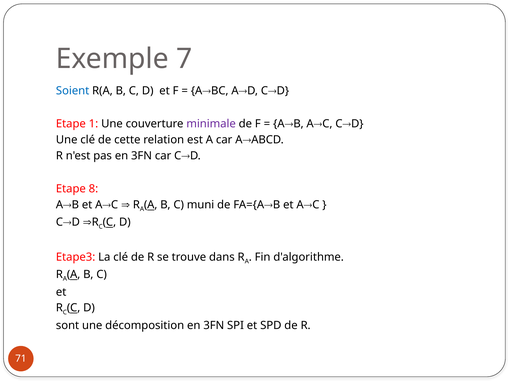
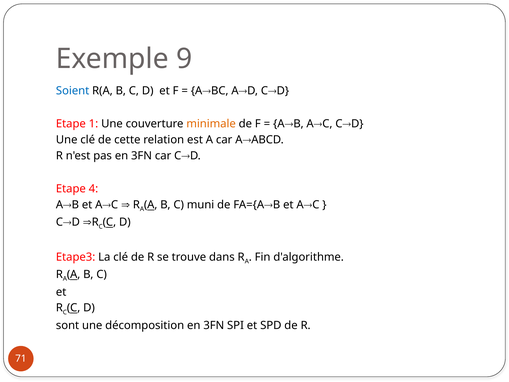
7: 7 -> 9 (184, 59)
minimale colour: purple -> orange (211, 124)
8: 8 -> 4 (93, 189)
